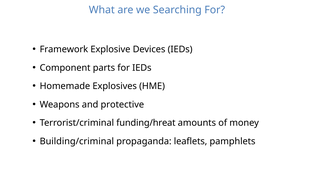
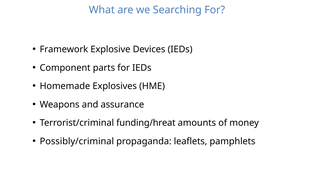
protective: protective -> assurance (122, 104)
Building/criminal: Building/criminal -> Possibly/criminal (77, 141)
